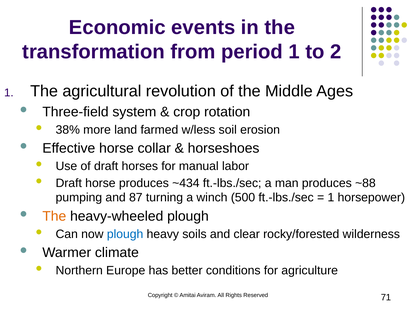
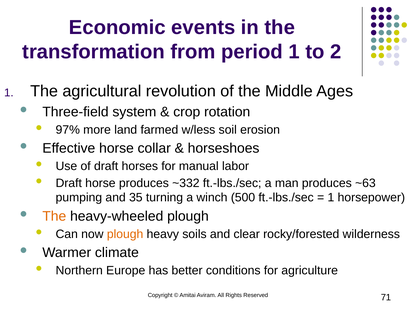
38%: 38% -> 97% (68, 130)
~434: ~434 -> ~332 (186, 183)
~88: ~88 -> ~63 (365, 183)
87: 87 -> 35 (136, 198)
plough colour: blue -> orange (125, 234)
